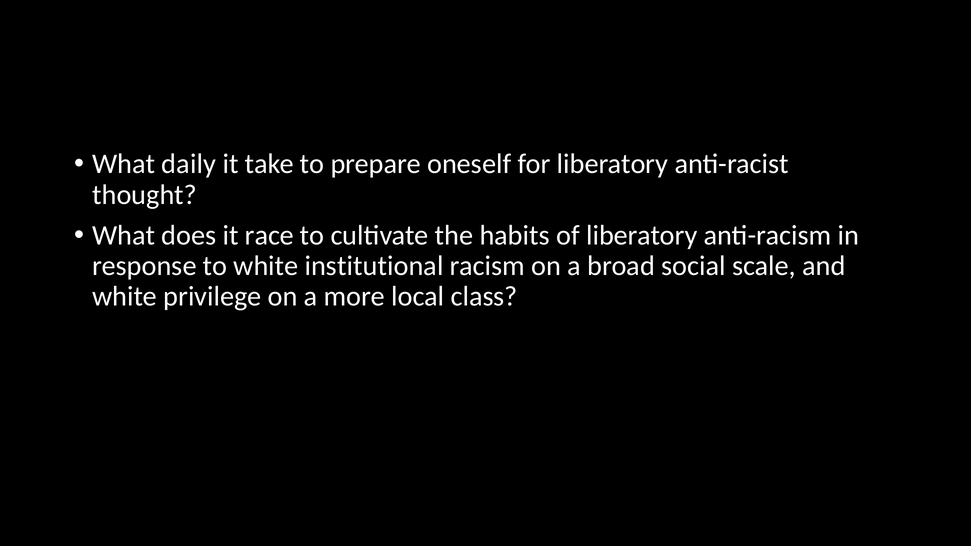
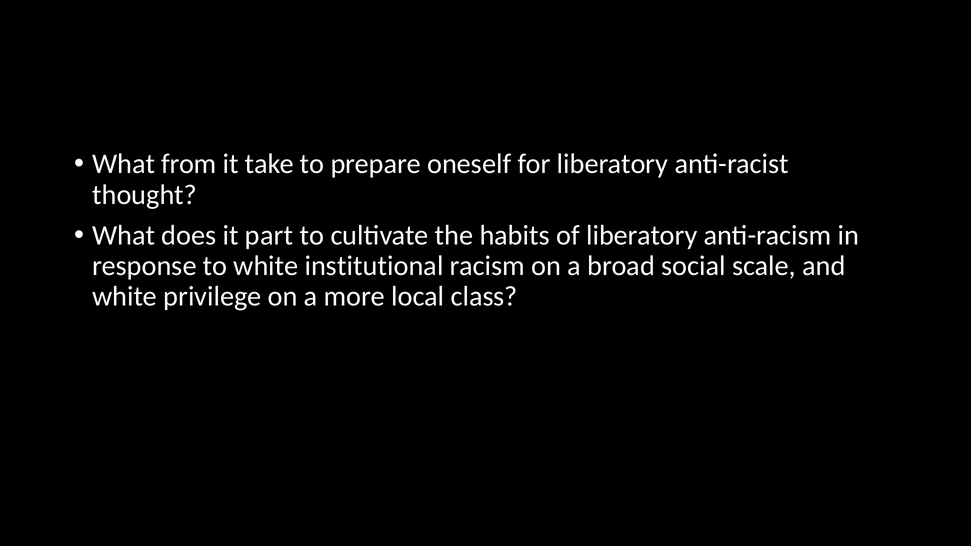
daily: daily -> from (189, 164)
race: race -> part (269, 235)
